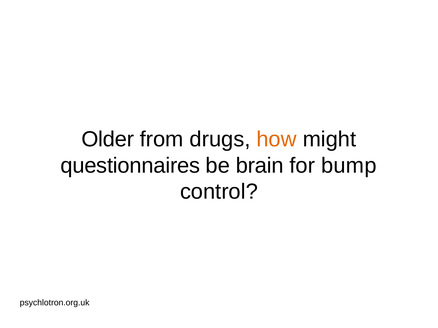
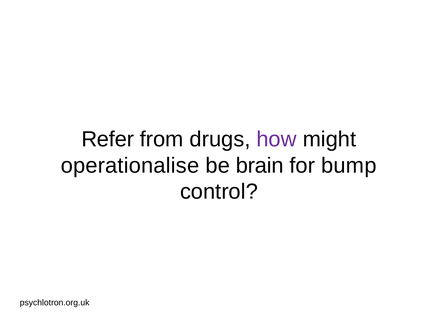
Older: Older -> Refer (108, 139)
how colour: orange -> purple (277, 139)
questionnaires: questionnaires -> operationalise (130, 166)
